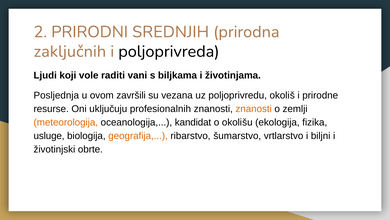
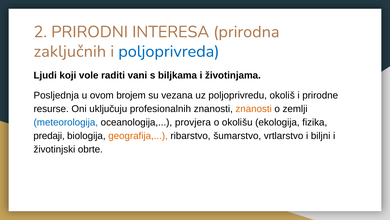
SREDNJIH: SREDNJIH -> INTERESA (171, 32)
poljoprivreda colour: black -> blue (169, 51)
završili: završili -> brojem (131, 95)
meteorologija colour: orange -> blue (66, 122)
kandidat: kandidat -> provjera (193, 122)
usluge: usluge -> predaji (49, 135)
